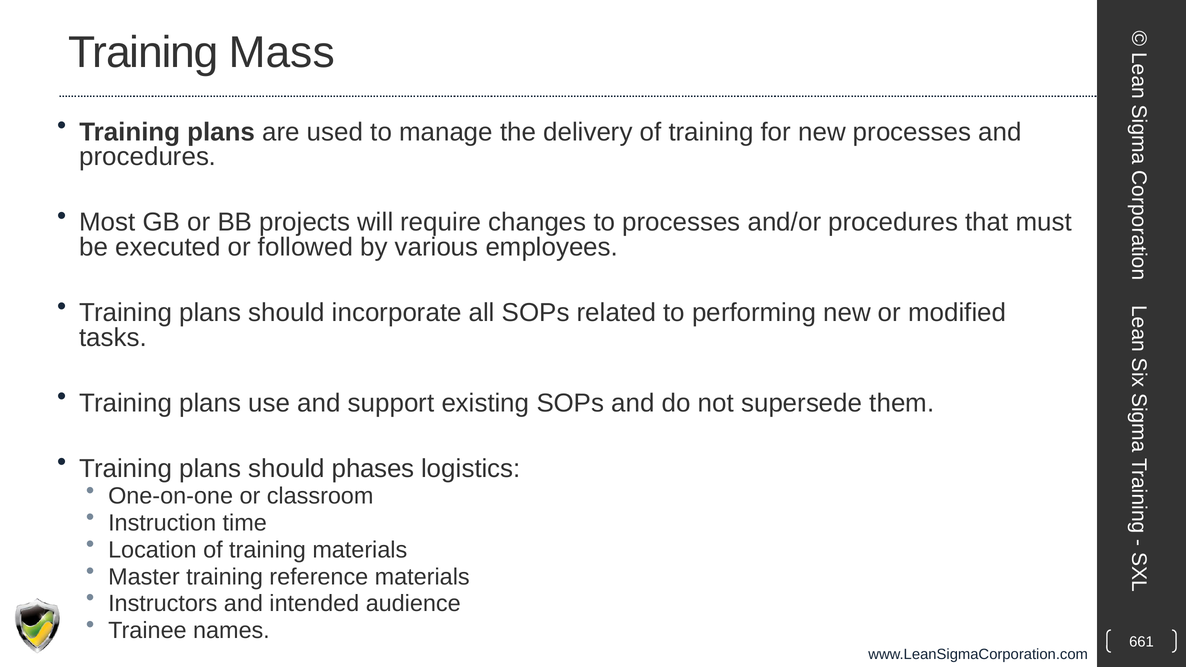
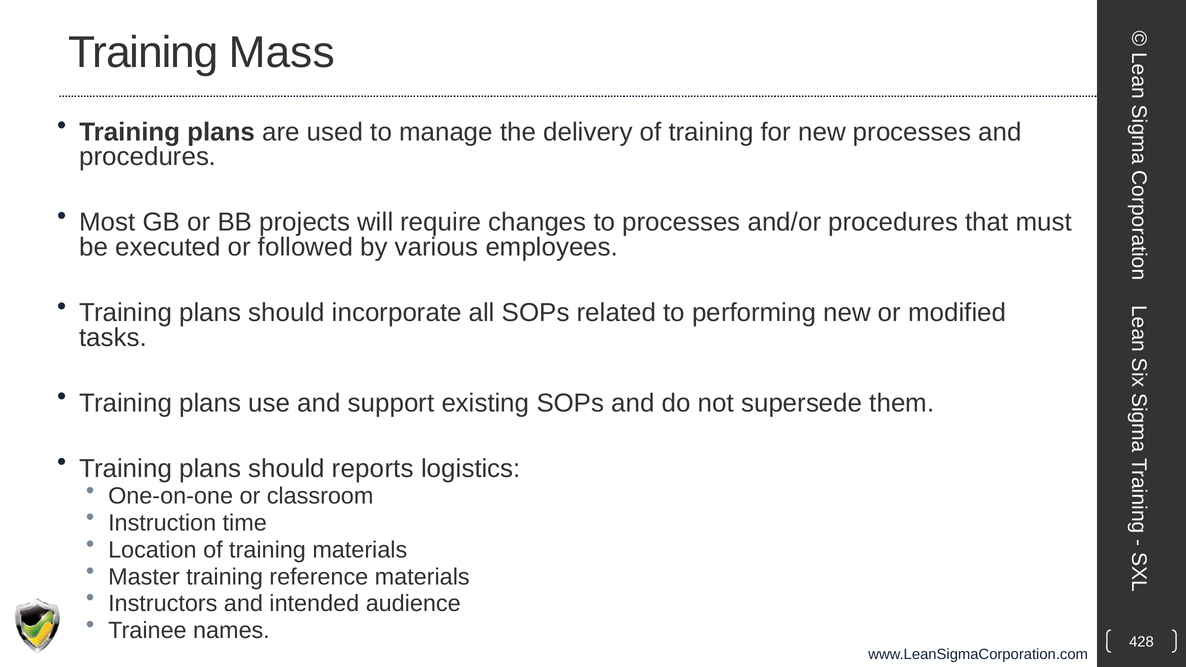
phases: phases -> reports (373, 469)
661: 661 -> 428 (1141, 642)
